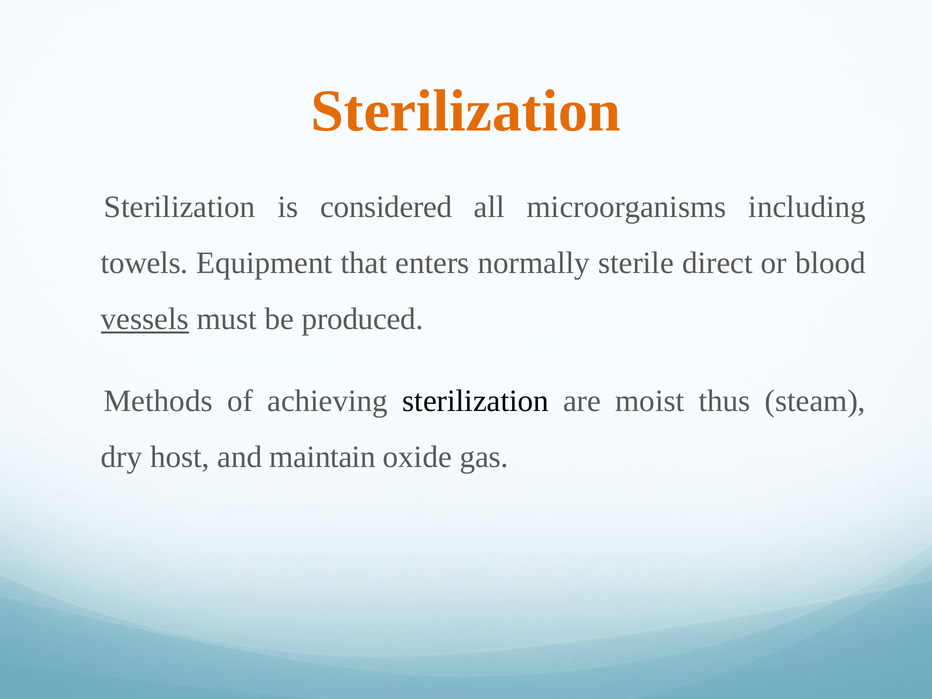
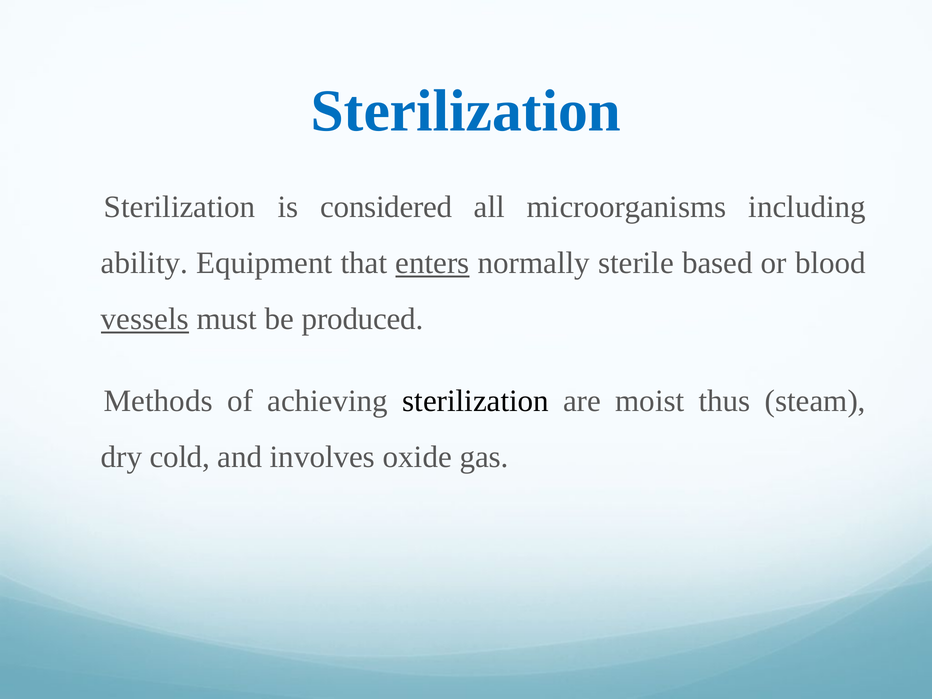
Sterilization colour: orange -> blue (466, 111)
towels: towels -> ability (144, 263)
enters underline: none -> present (432, 263)
direct: direct -> based (717, 263)
host: host -> cold (180, 457)
maintain: maintain -> involves (322, 457)
